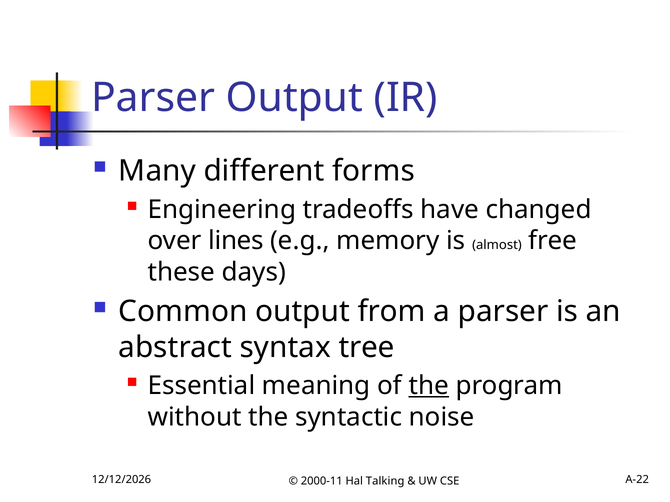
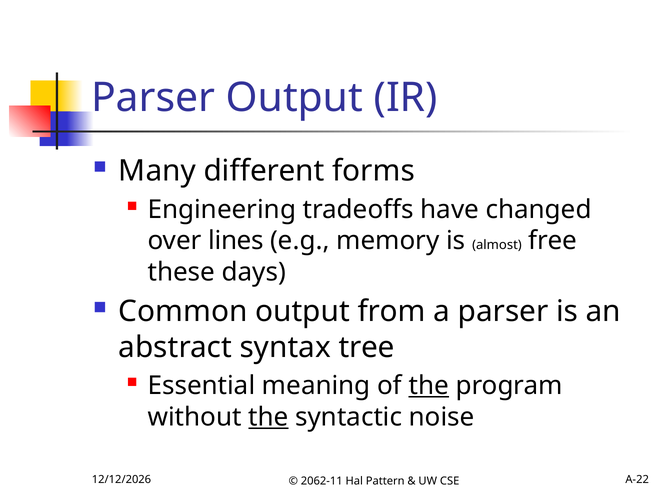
the underline: none -> present (268, 417)
2000-11: 2000-11 -> 2062-11 (322, 482)
Talking: Talking -> Pattern (385, 482)
